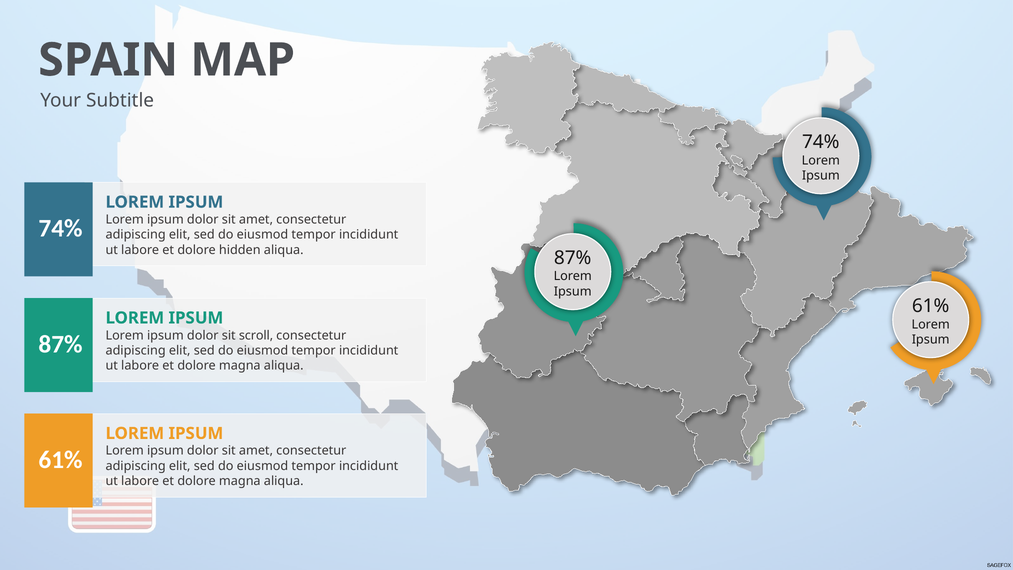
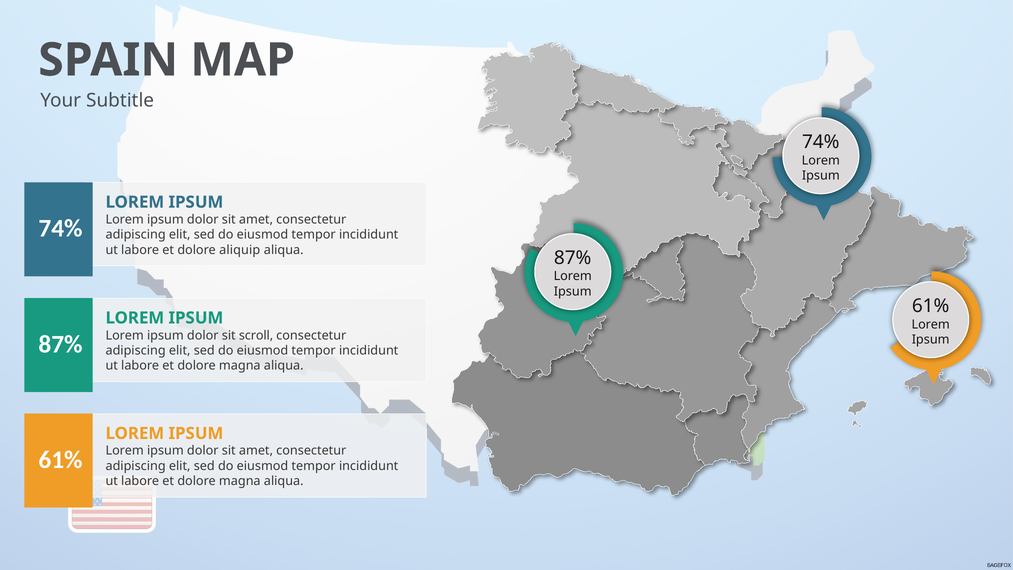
hidden: hidden -> aliquip (240, 250)
